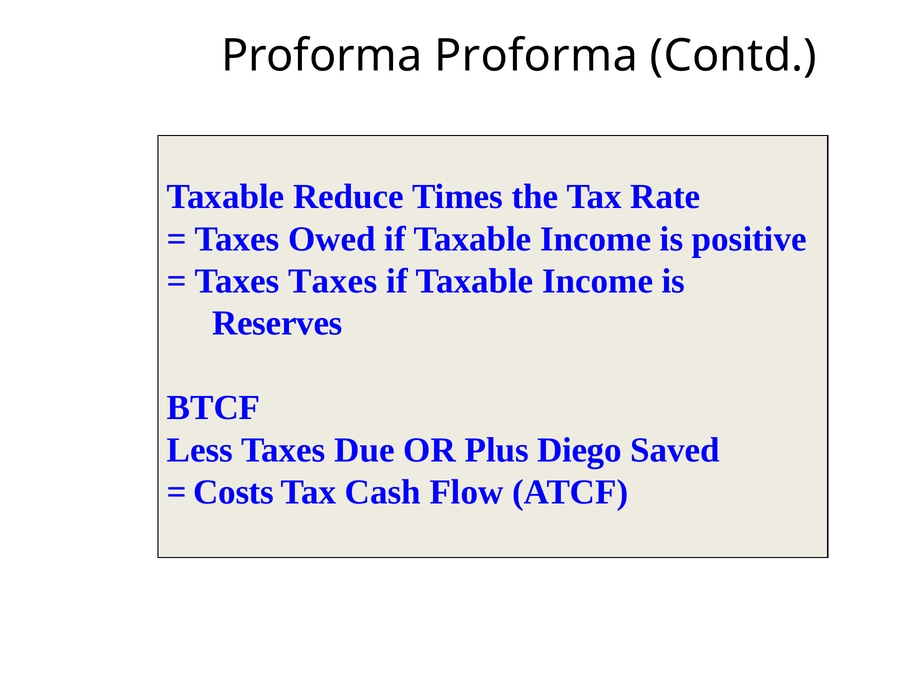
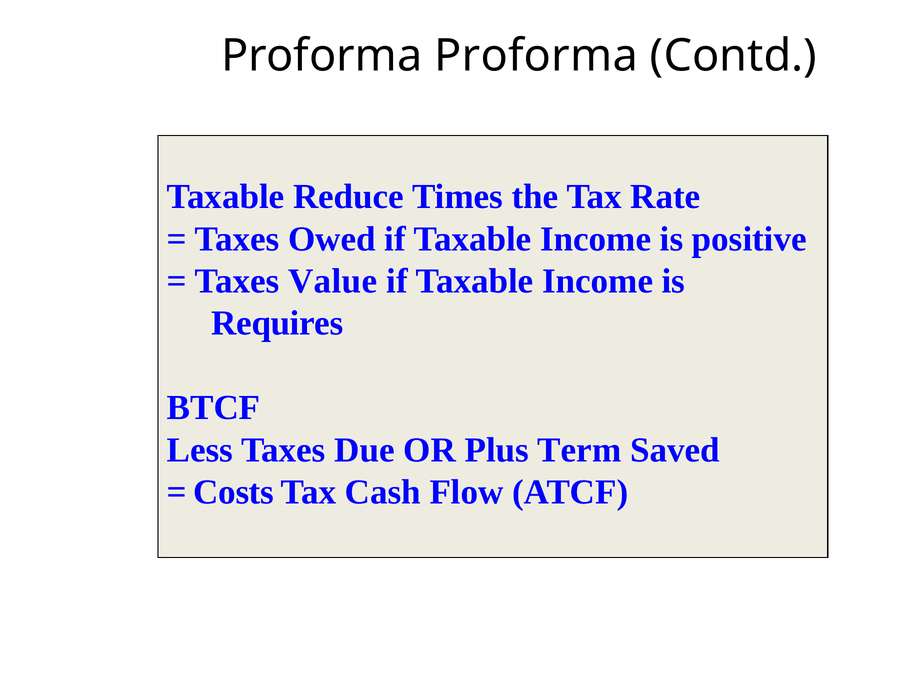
Taxes Taxes: Taxes -> Value (333, 281)
Reserves: Reserves -> Requires (277, 323)
Diego: Diego -> Term (579, 450)
